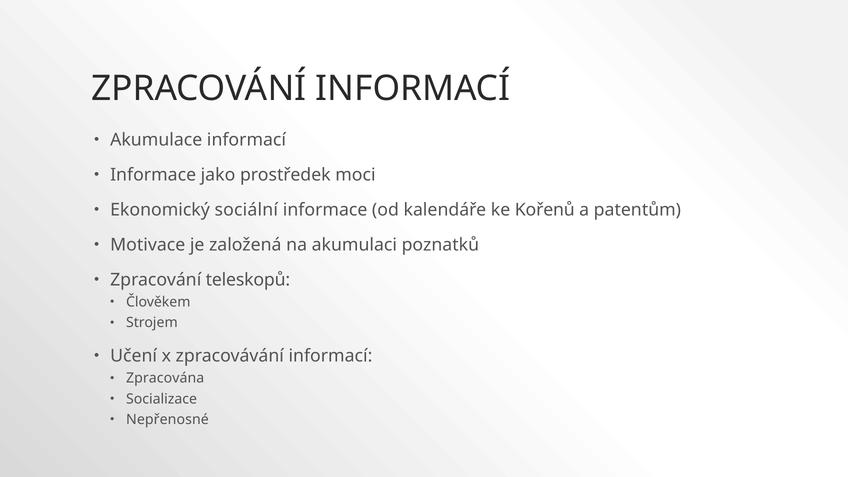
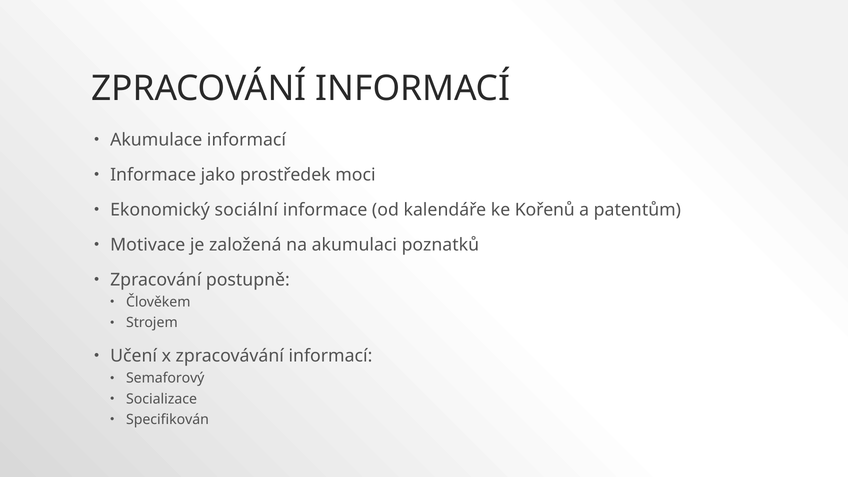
teleskopů: teleskopů -> postupně (248, 280)
Zpracována: Zpracována -> Semaforový (165, 378)
Nepřenosné: Nepřenosné -> Specifikován (167, 420)
